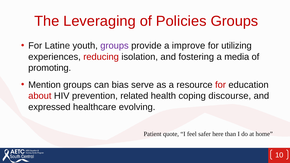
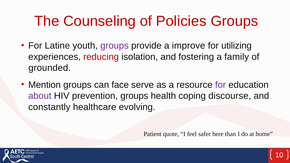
Leveraging: Leveraging -> Counseling (100, 21)
media: media -> family (237, 57)
promoting: promoting -> grounded (50, 68)
bias: bias -> face (120, 85)
for colour: red -> purple (221, 85)
about colour: red -> purple (40, 96)
prevention related: related -> groups (134, 96)
expressed: expressed -> constantly (49, 107)
